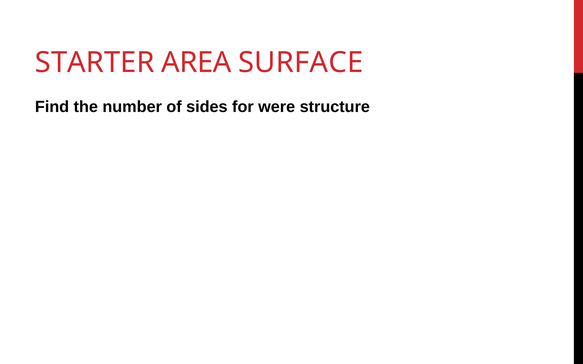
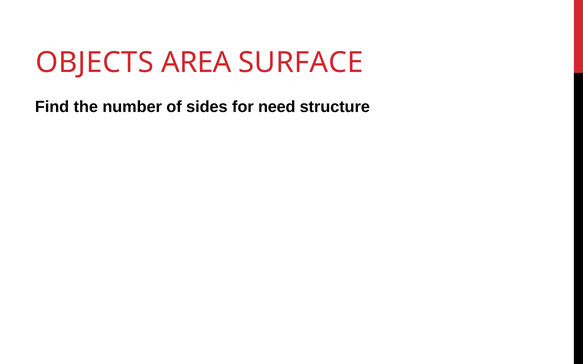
STARTER: STARTER -> OBJECTS (95, 63)
were: were -> need (277, 107)
